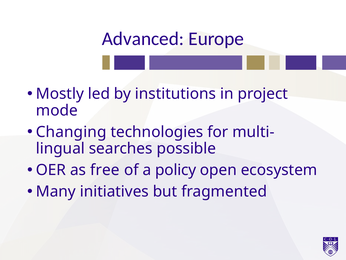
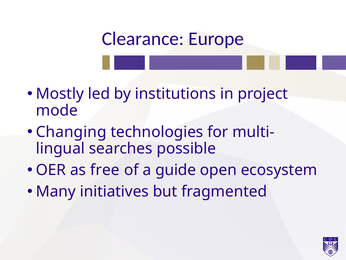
Advanced: Advanced -> Clearance (143, 39)
policy: policy -> guide (176, 170)
